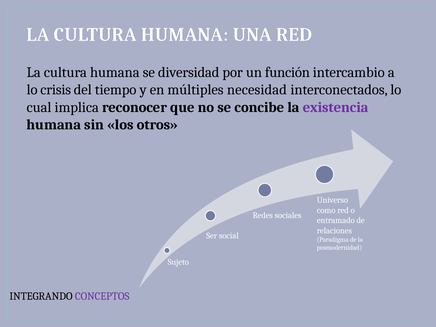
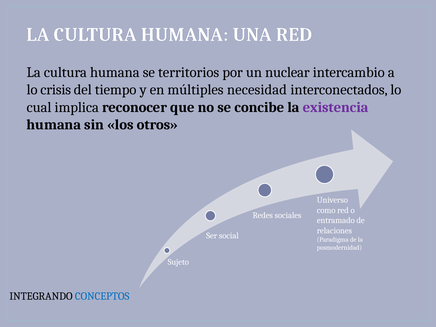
diversidad: diversidad -> territorios (189, 72)
función: función -> nuclear (287, 72)
CONCEPTOS colour: purple -> blue (102, 296)
